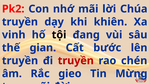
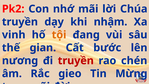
khiên: khiên -> nhậm (111, 22)
tội colour: black -> orange (59, 35)
truyền: truyền -> nương (20, 61)
